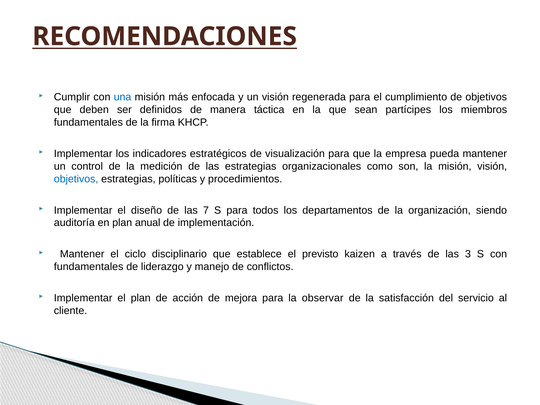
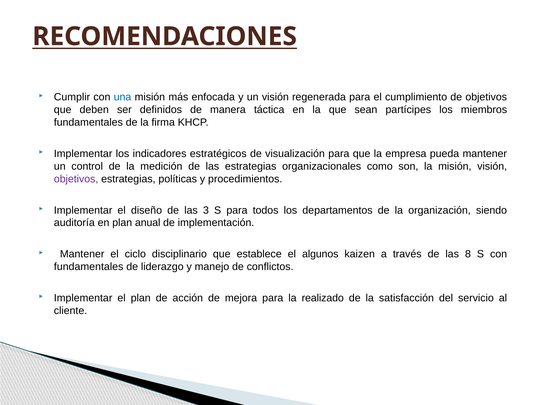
objetivos colour: blue -> purple (76, 179)
7: 7 -> 3 (206, 210)
previsto: previsto -> algunos (320, 254)
3: 3 -> 8 (468, 254)
observar: observar -> realizado (323, 298)
